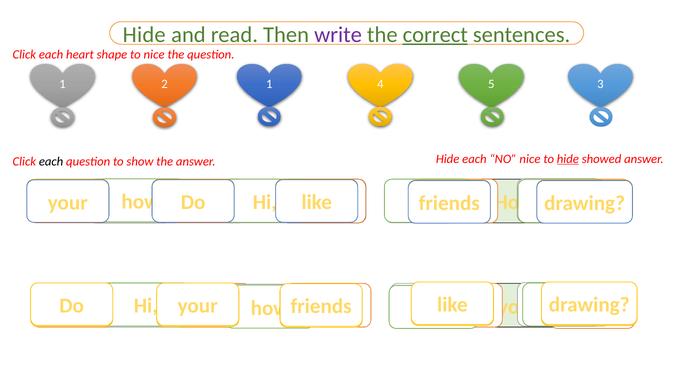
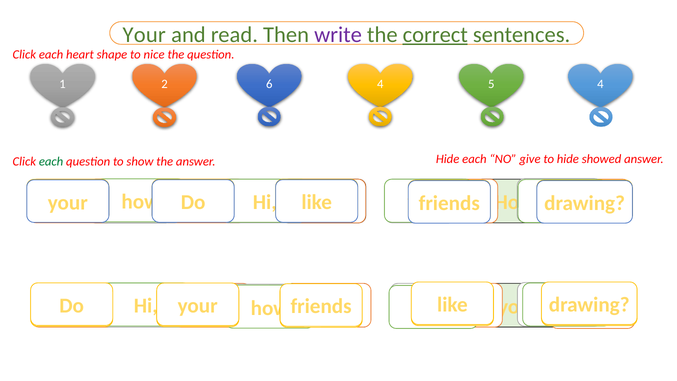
Hide: Hide -> Your (144, 35)
2 1: 1 -> 6 (269, 84)
5 3: 3 -> 4 (600, 84)
each colour: black -> green (51, 161)
NO nice: nice -> give (530, 159)
hide underline: present -> none (568, 159)
